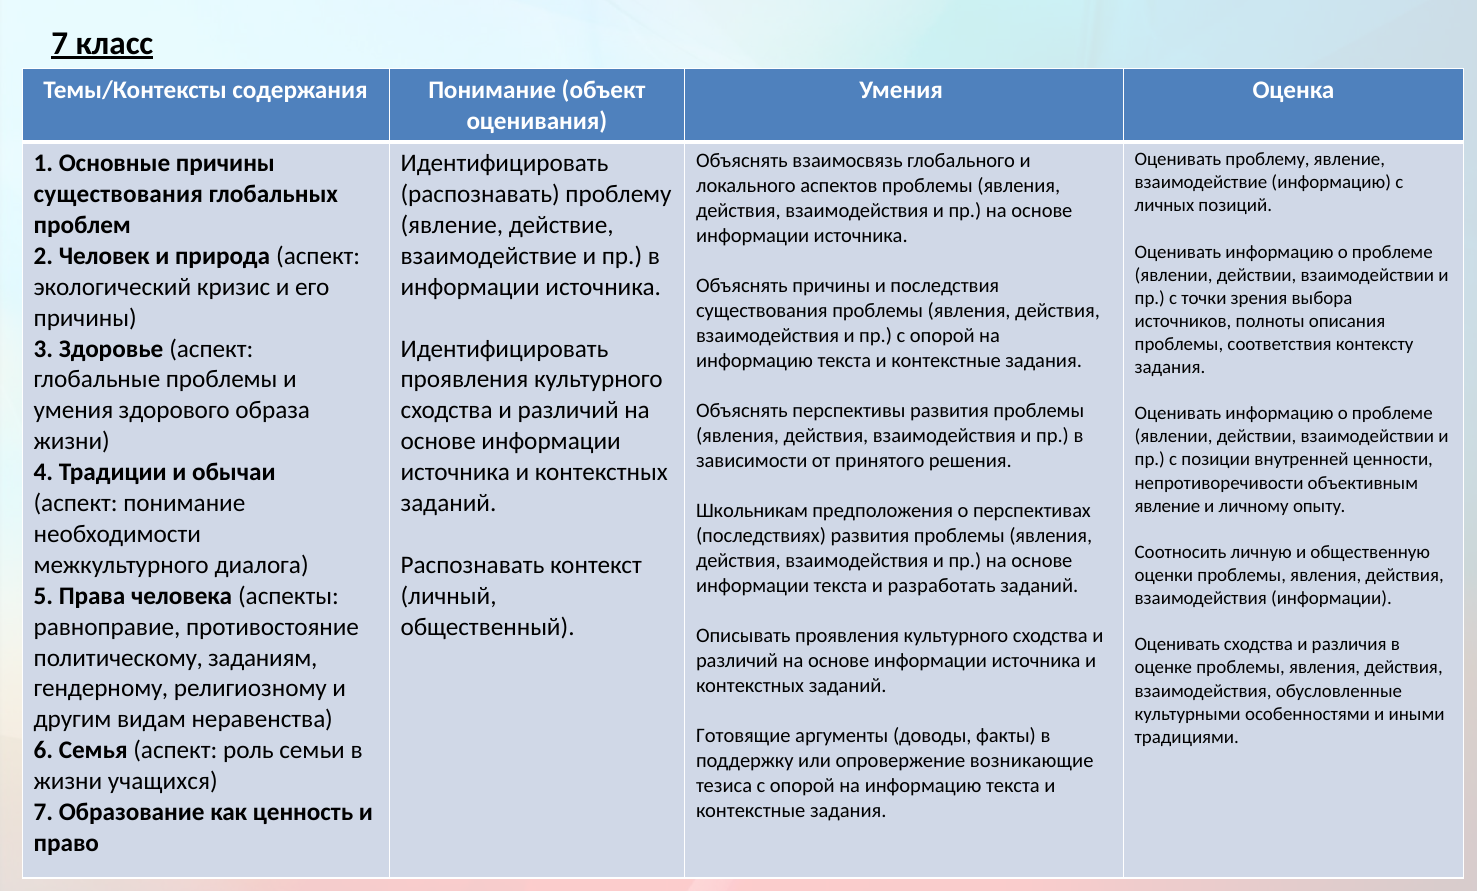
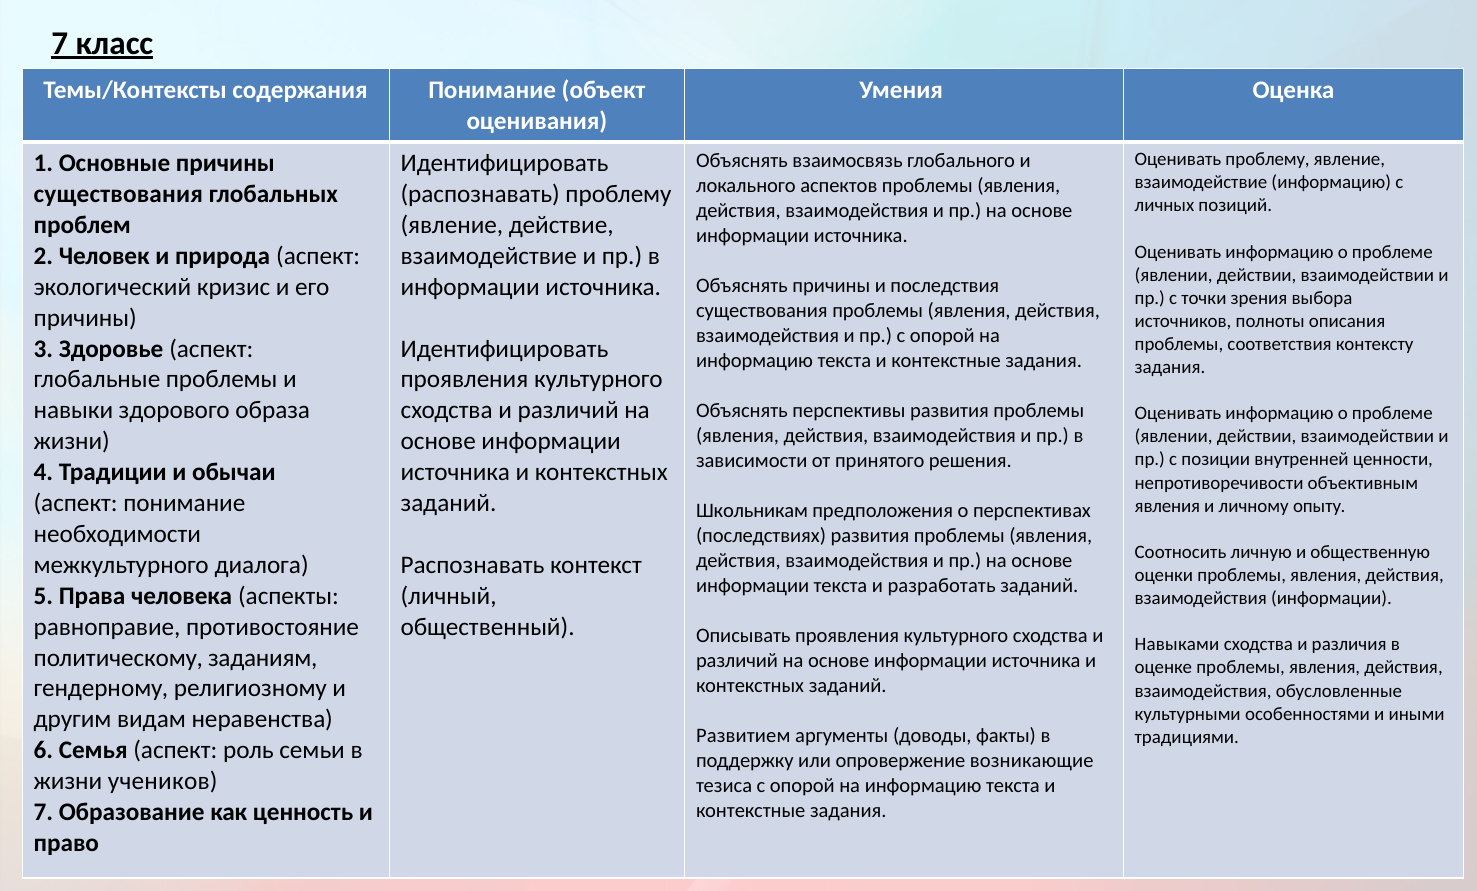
умения: умения -> навыки (73, 410)
явление: явление -> явления (1167, 506)
Оценивать: Оценивать -> Навыками (1177, 644)
Готовящие: Готовящие -> Развитием (743, 736)
учащихся: учащихся -> учеников (163, 781)
